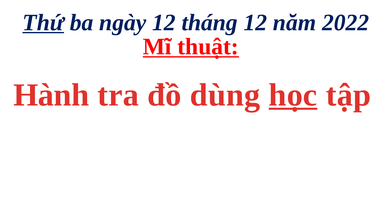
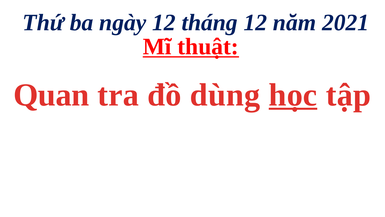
Thứ underline: present -> none (43, 22)
2022: 2022 -> 2021 (346, 22)
Hành: Hành -> Quan (51, 95)
